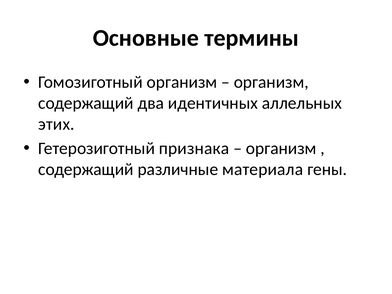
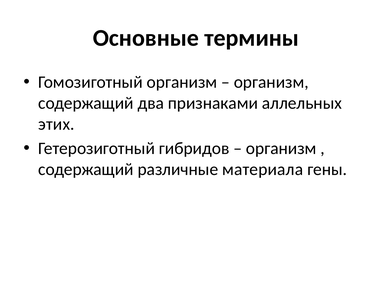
идентичных: идентичных -> признаками (213, 103)
признака: признака -> гибридов (194, 148)
